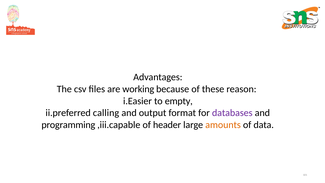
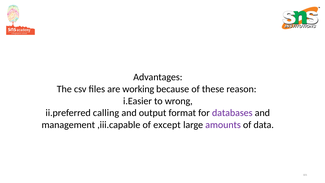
empty: empty -> wrong (179, 101)
programming: programming -> management (68, 125)
header: header -> except (167, 125)
amounts colour: orange -> purple (223, 125)
